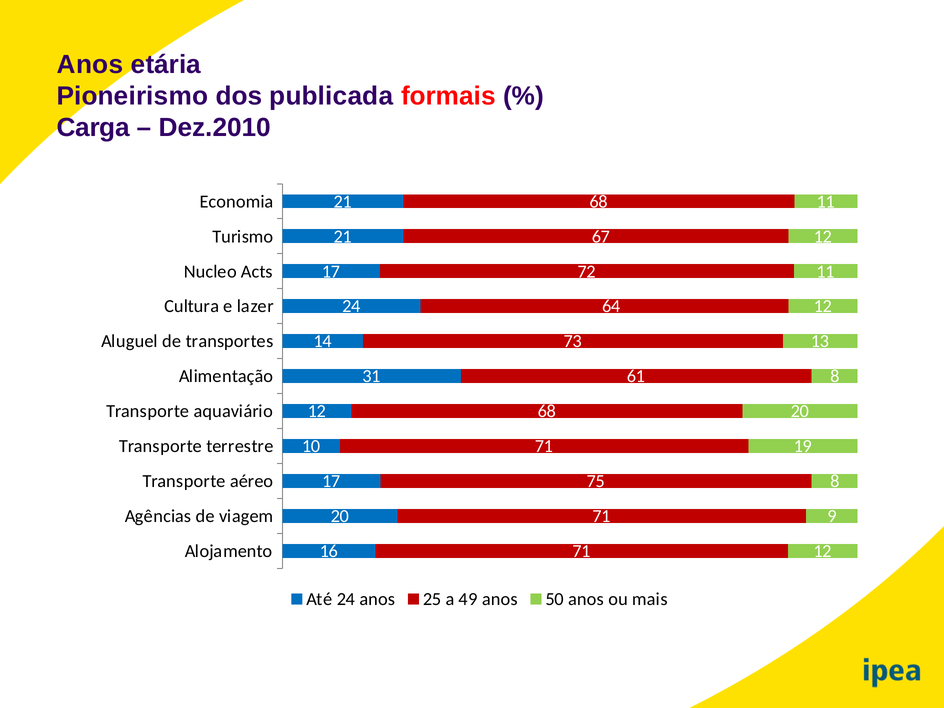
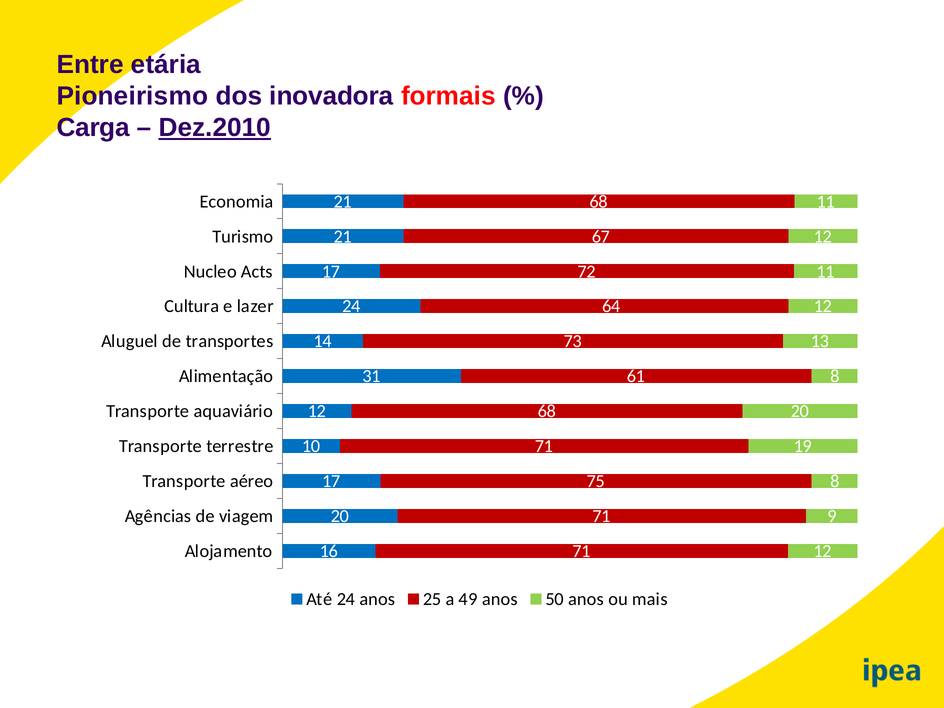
Anos: Anos -> Entre (90, 65)
publicada: publicada -> inovadora (331, 96)
Dez.2010 underline: none -> present (215, 128)
